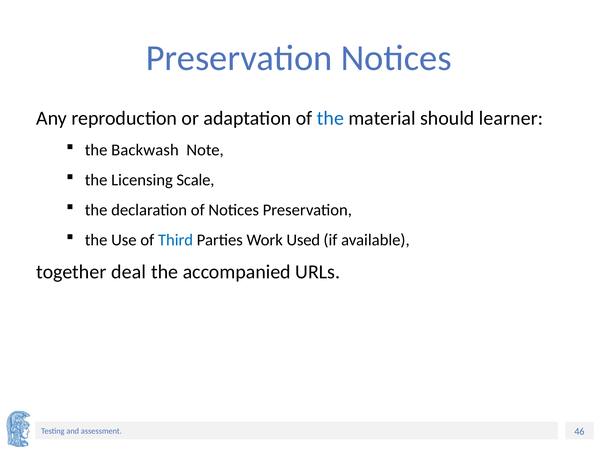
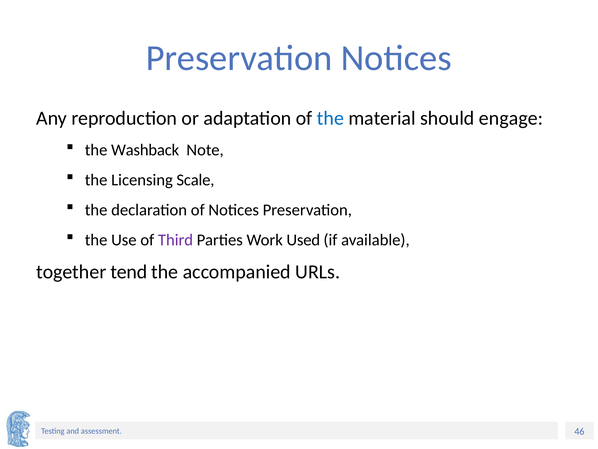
learner: learner -> engage (511, 118)
Backwash: Backwash -> Washback (145, 150)
Third colour: blue -> purple (176, 240)
deal: deal -> tend (129, 272)
